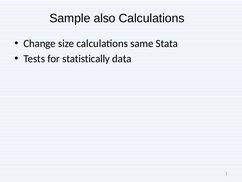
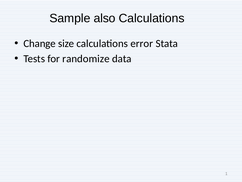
same: same -> error (142, 43)
statistically: statistically -> randomize (86, 59)
